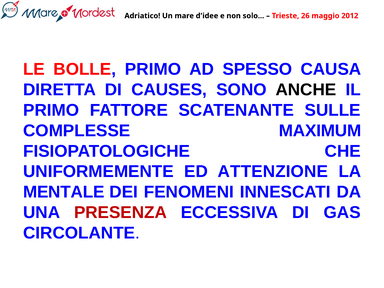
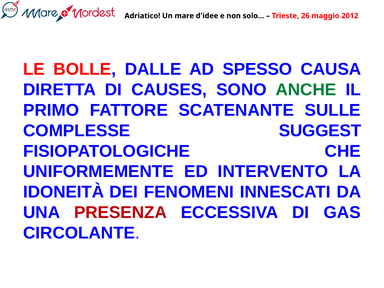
BOLLE PRIMO: PRIMO -> DALLE (153, 69)
ANCHE colour: black -> green (306, 90)
MAXIMUM: MAXIMUM -> SUGGEST (320, 131)
ATTENZIONE: ATTENZIONE -> INTERVENTO (273, 172)
MENTALE: MENTALE -> IDONEITÀ (64, 192)
